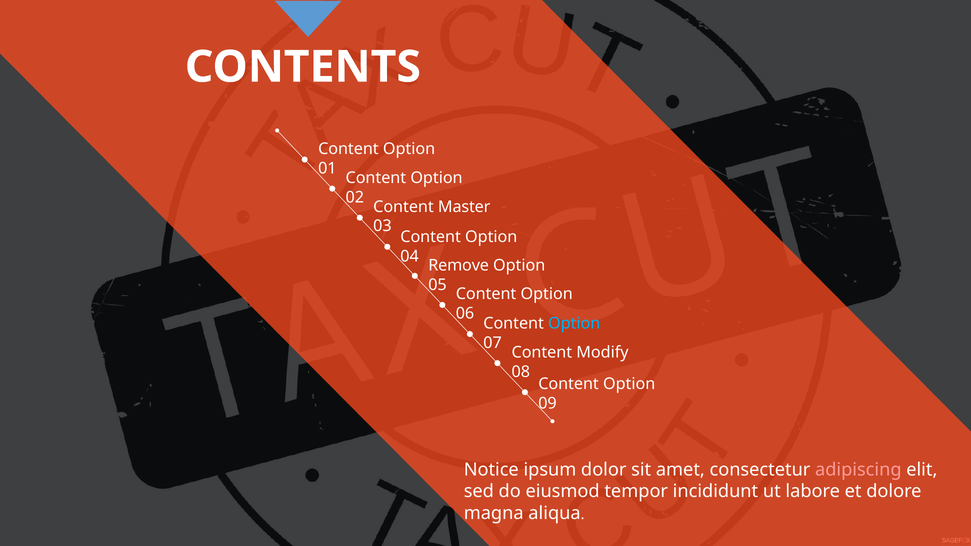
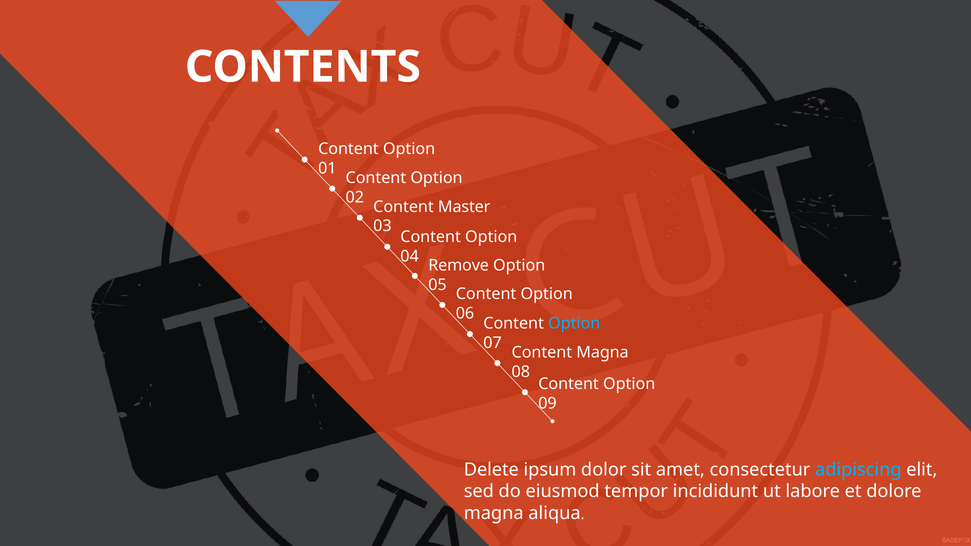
Content Modify: Modify -> Magna (603, 353)
Notice: Notice -> Delete (491, 470)
adipiscing colour: pink -> light blue (858, 470)
